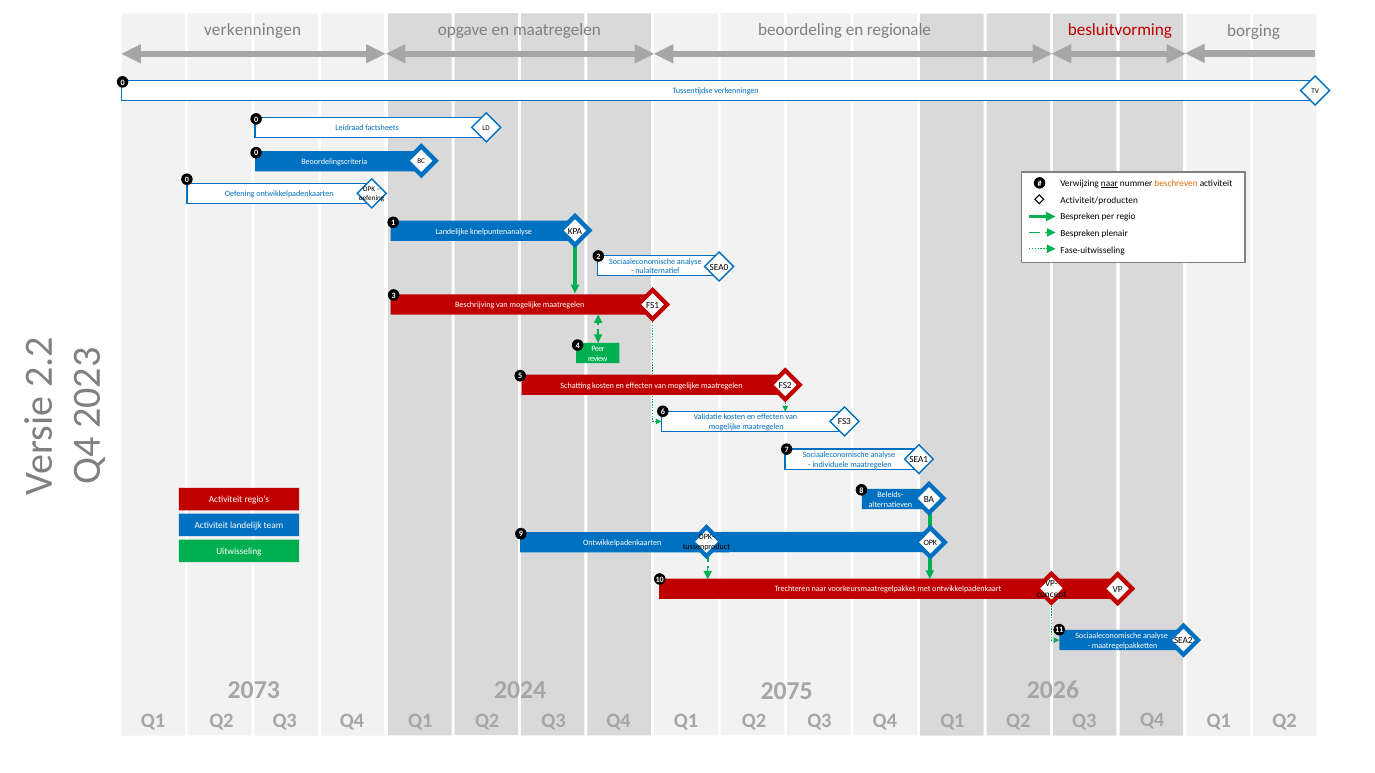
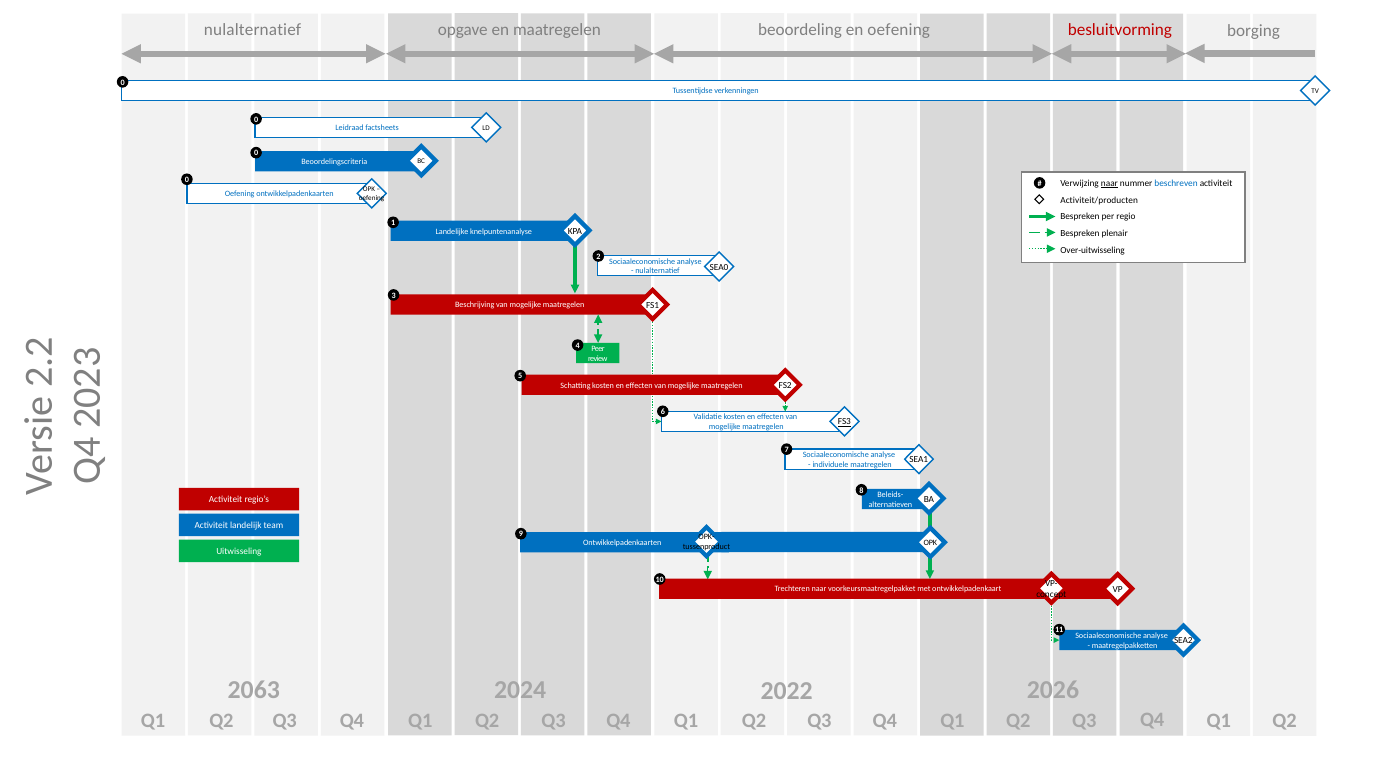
en regionale: regionale -> oefening (899, 30)
verkenningen: verkenningen -> nulalternatief (253, 30)
beschreven colour: orange -> blue (1176, 184)
Fase-uitwisseling: Fase-uitwisseling -> Over-uitwisseling (1093, 250)
FS3 underline: none -> present (844, 422)
2073: 2073 -> 2063 (254, 691)
2075: 2075 -> 2022 (787, 691)
